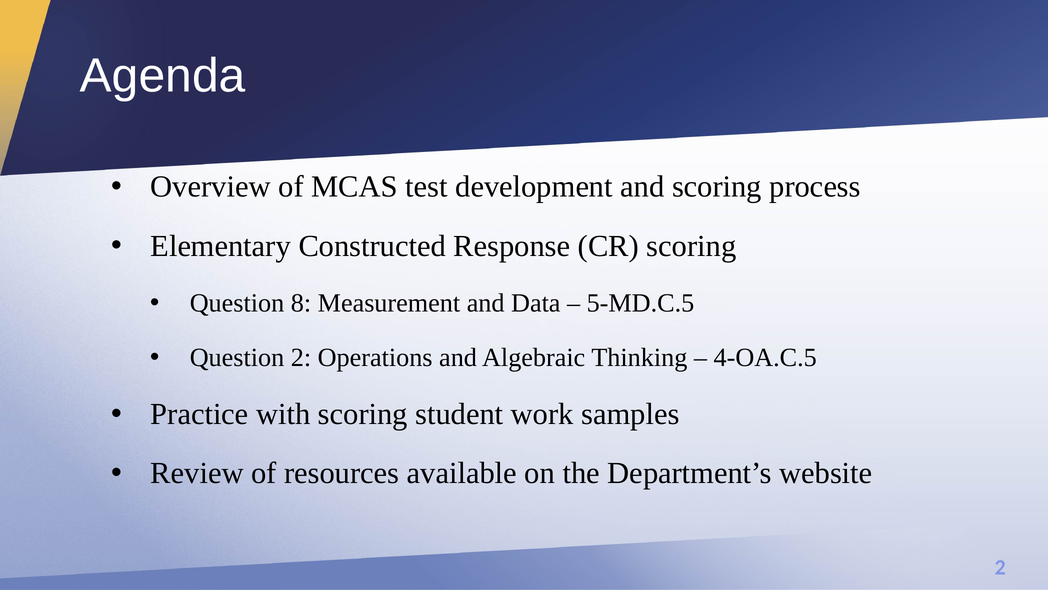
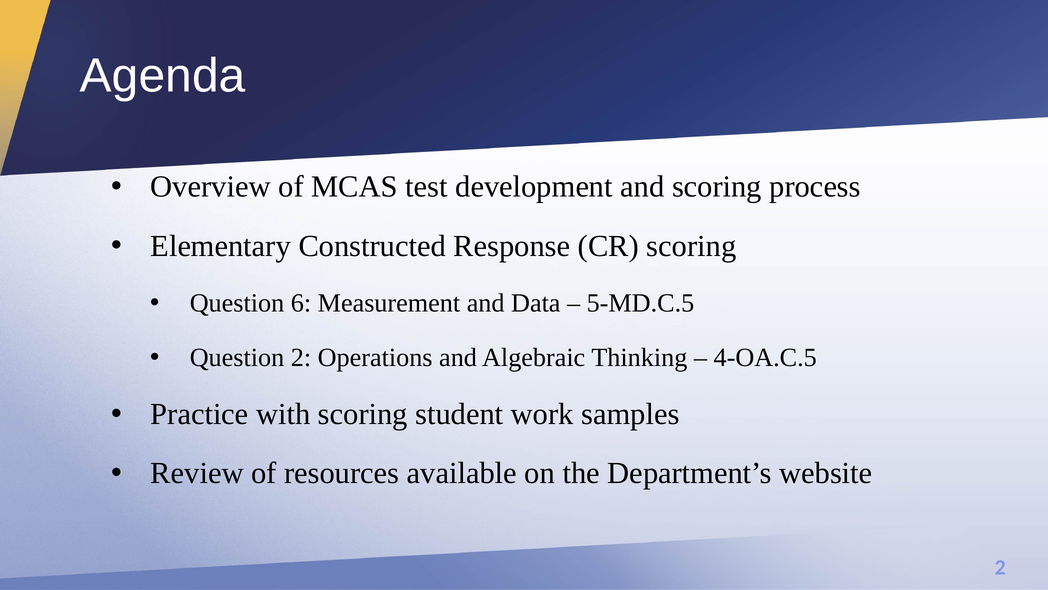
8: 8 -> 6 (301, 303)
